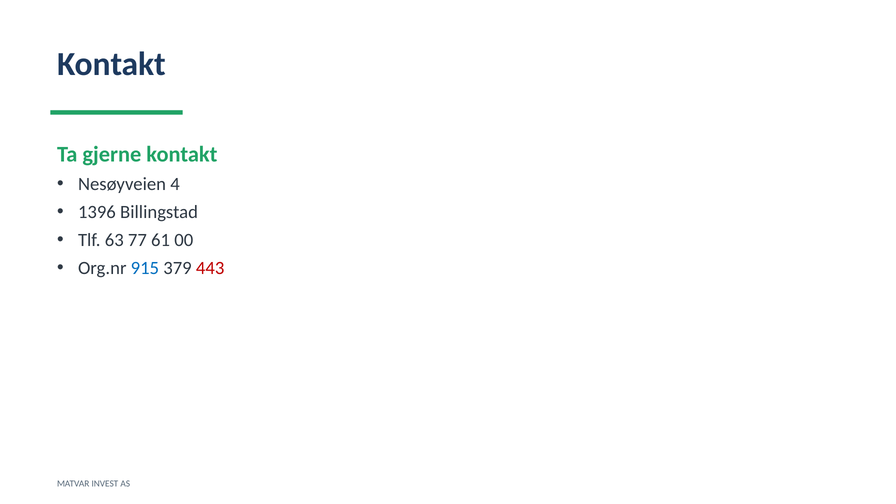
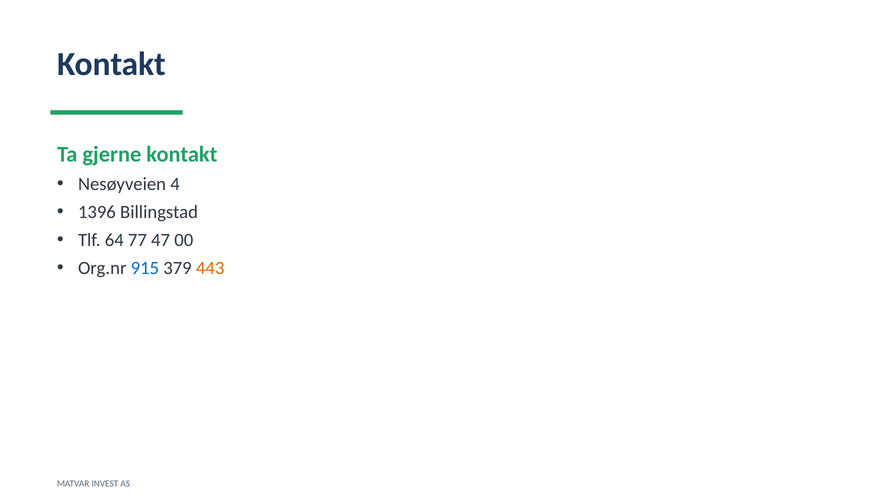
63: 63 -> 64 (114, 240)
61: 61 -> 47 (161, 240)
443 colour: red -> orange (210, 268)
